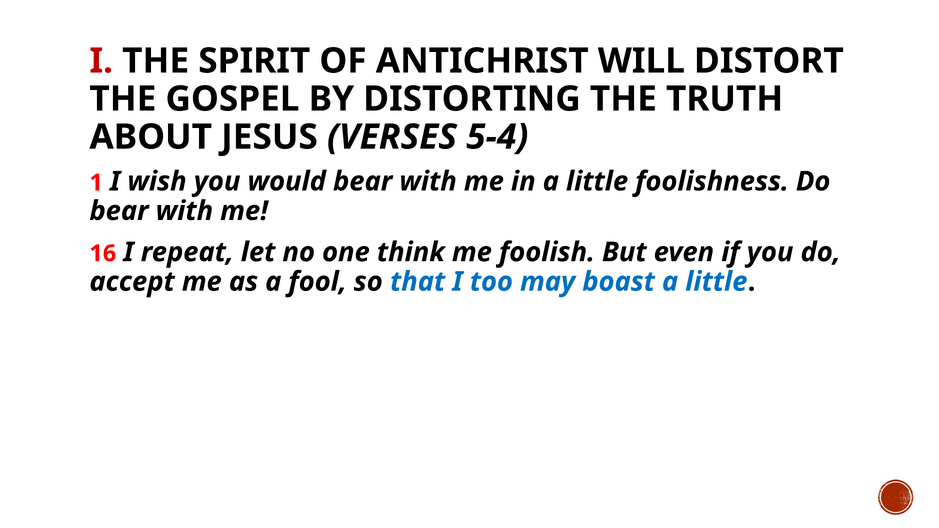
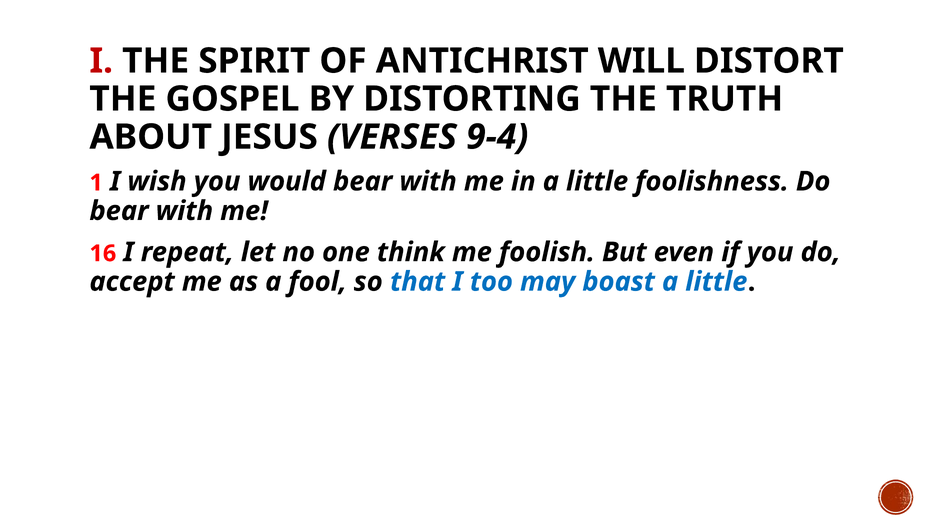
5-4: 5-4 -> 9-4 (497, 137)
